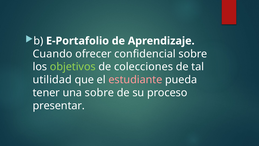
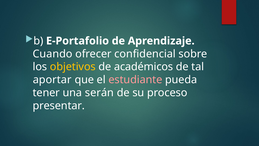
objetivos colour: light green -> yellow (73, 67)
colecciones: colecciones -> académicos (144, 67)
utilidad: utilidad -> aportar (52, 80)
una sobre: sobre -> serán (99, 93)
